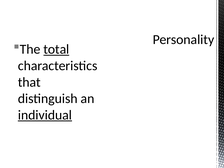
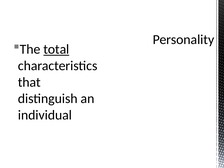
individual underline: present -> none (45, 115)
